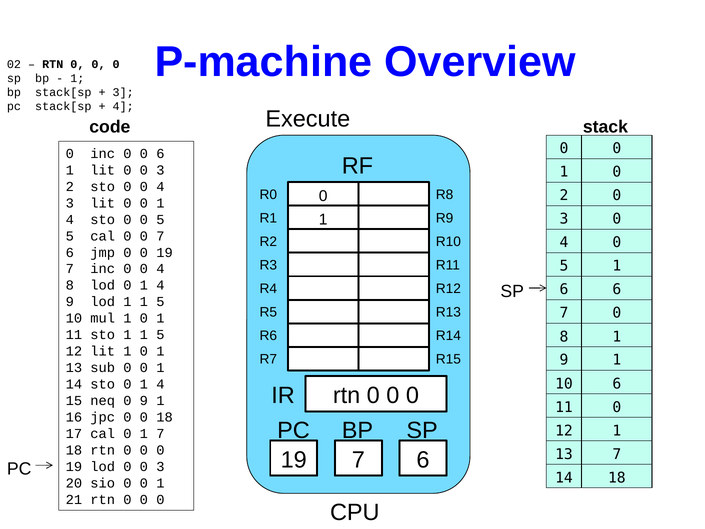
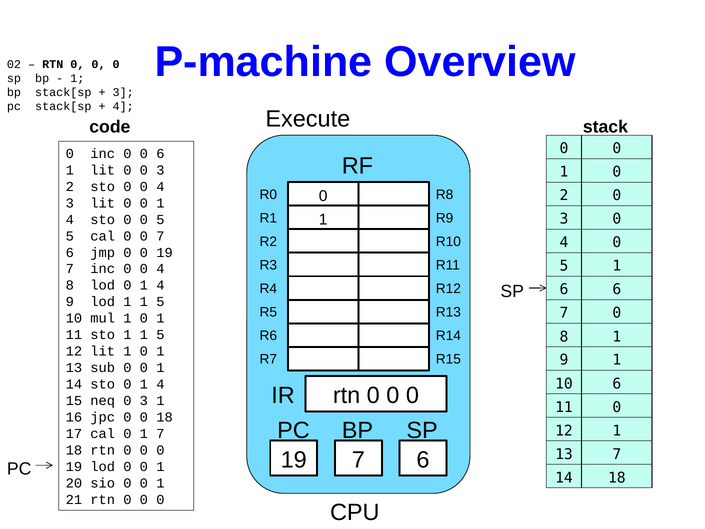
neq 0 9: 9 -> 3 (144, 401)
lod 0 0 3: 3 -> 1 (160, 466)
